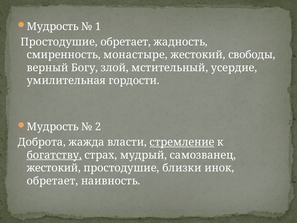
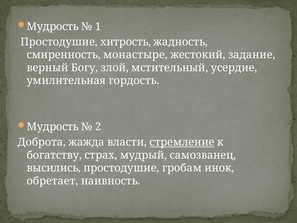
Простодушие обретает: обретает -> хитрость (126, 42)
свободы: свободы -> задание (252, 55)
гордости: гордости -> гордость (134, 81)
богатству underline: present -> none (54, 155)
жестокий: жестокий -> высились (54, 168)
близки: близки -> гробам (182, 168)
